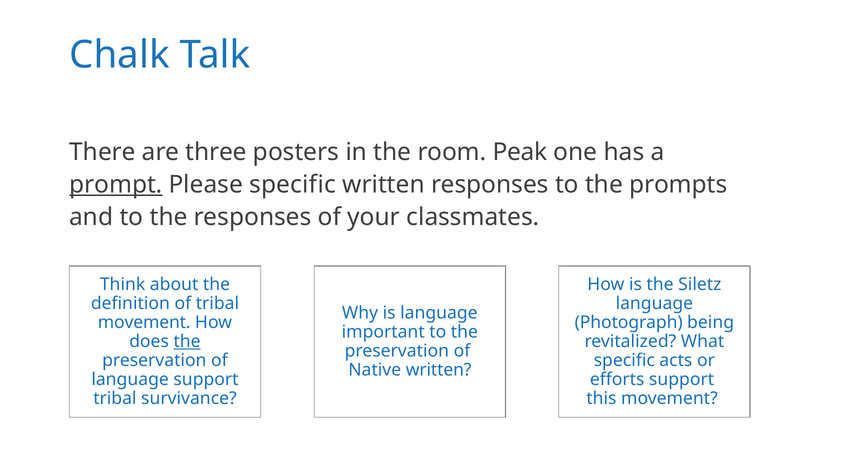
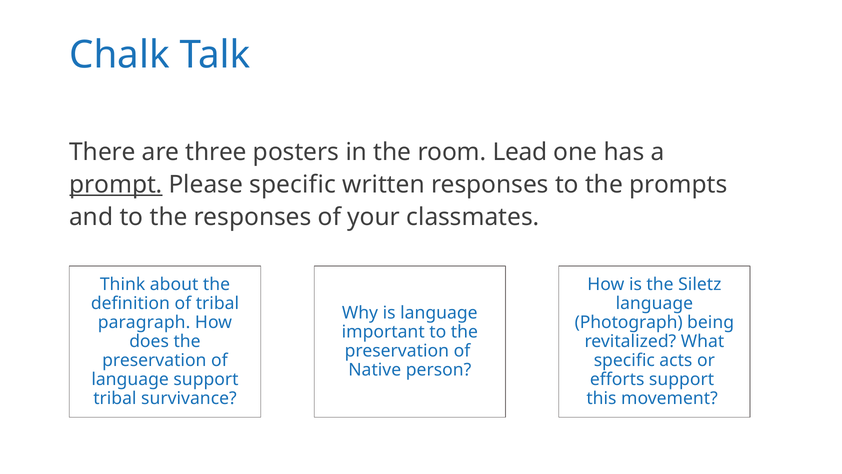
Peak: Peak -> Lead (520, 152)
movement: movement -> paragraph (144, 322)
the underline: present -> none (187, 341)
Native written: written -> person (439, 370)
